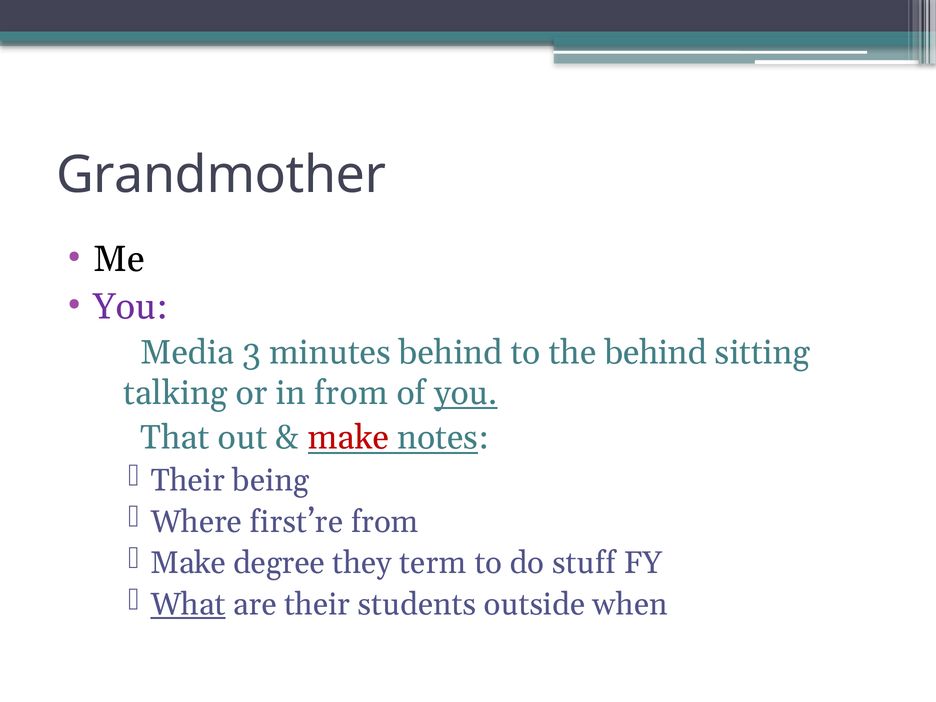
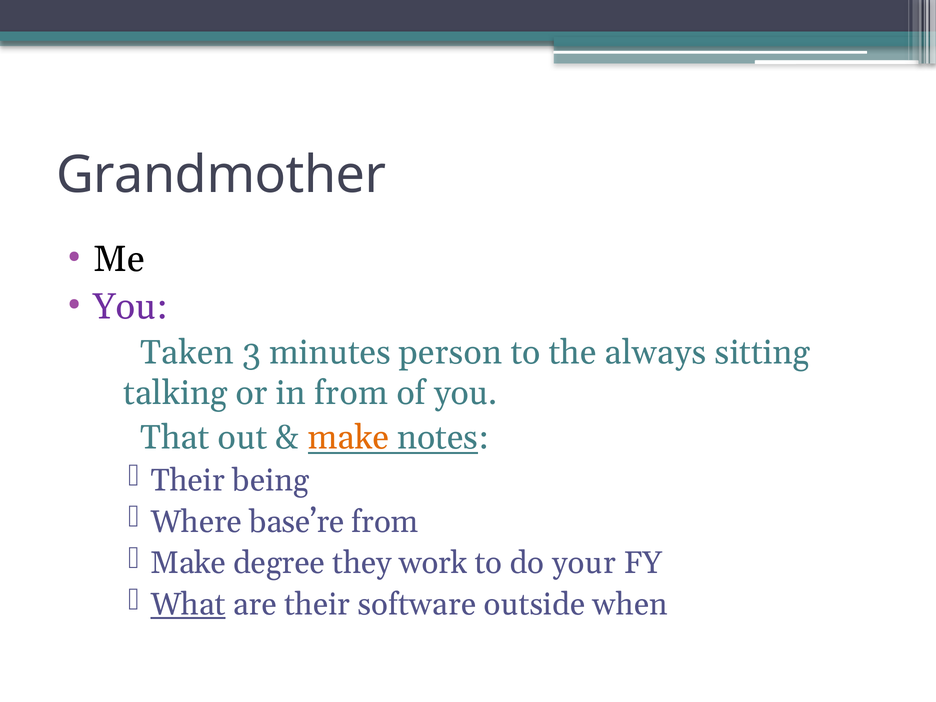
Media: Media -> Taken (187, 353)
minutes behind: behind -> person (451, 353)
the behind: behind -> always (655, 353)
you underline: present -> none (466, 393)
make colour: red -> orange (348, 438)
first’re: first’re -> base’re (297, 522)
term: term -> work (433, 563)
stuff: stuff -> your (584, 563)
students: students -> software (417, 604)
